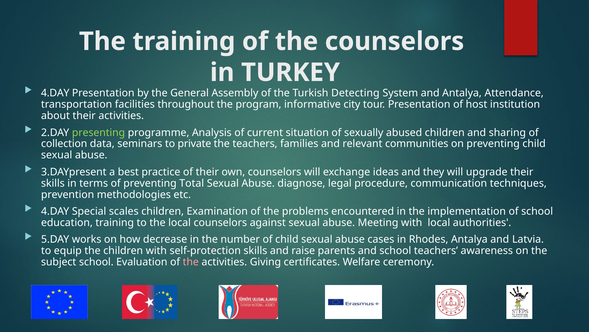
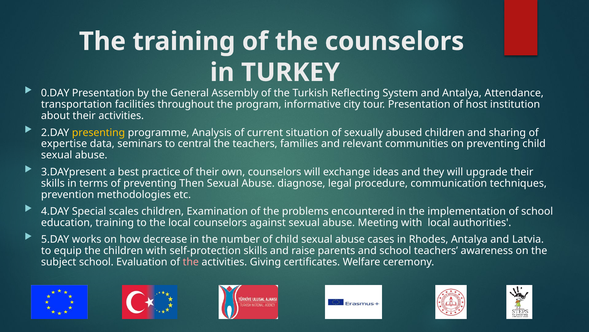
4.DAY: 4.DAY -> 0.DAY (55, 93)
Detecting: Detecting -> Reflecting (355, 93)
presenting colour: light green -> yellow (99, 132)
collection: collection -> expertise (64, 144)
private: private -> central (194, 144)
Total: Total -> Then (192, 183)
